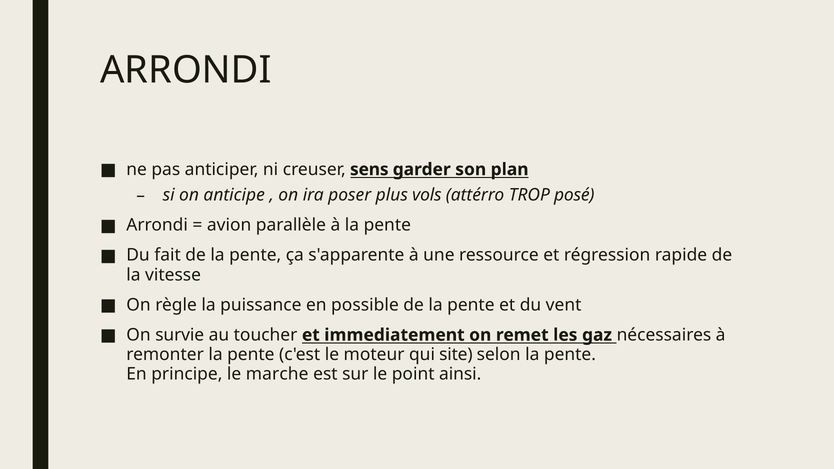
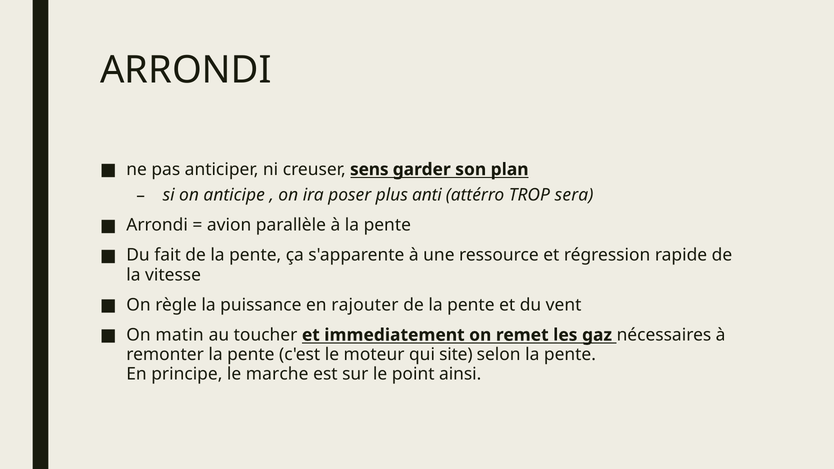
vols: vols -> anti (427, 195)
posé: posé -> sera (574, 195)
possible: possible -> rajouter (365, 305)
survie: survie -> matin (180, 335)
